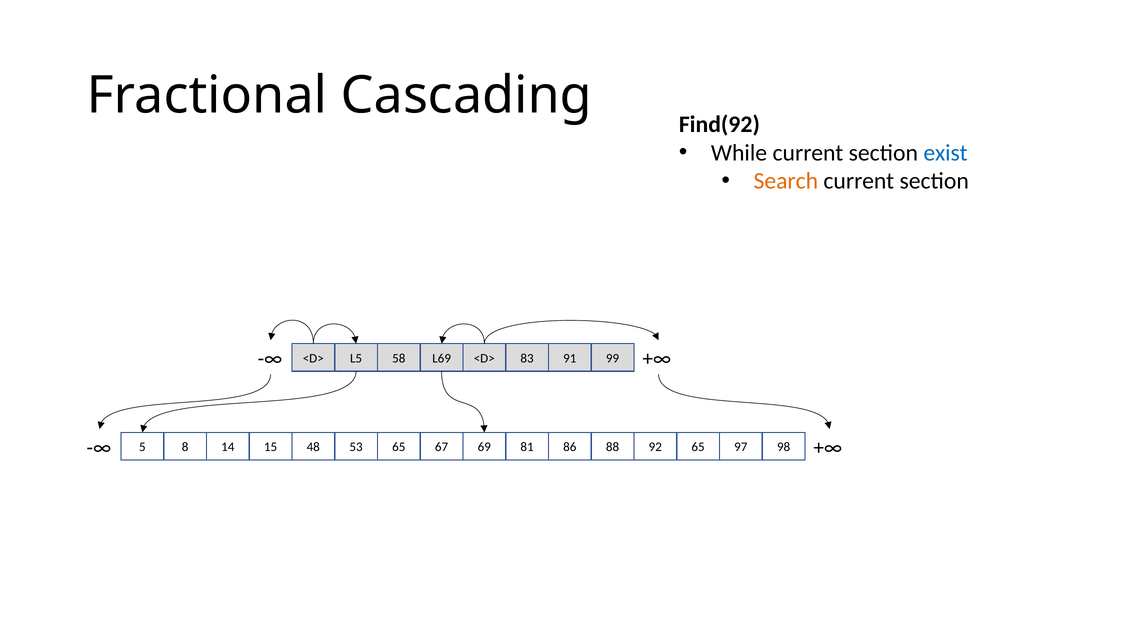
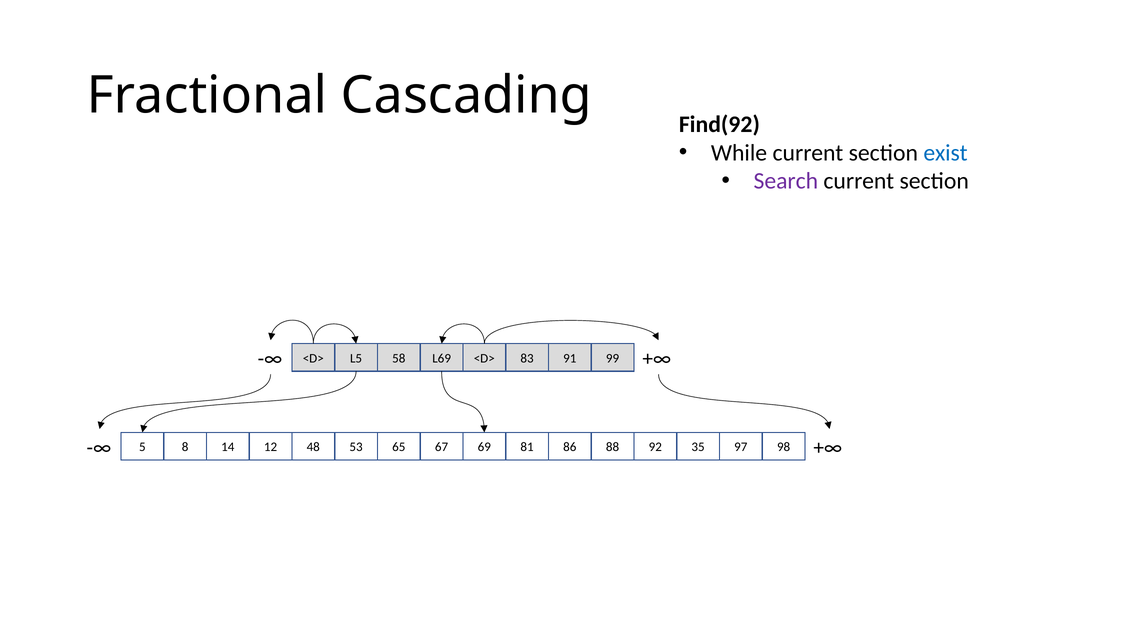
Search colour: orange -> purple (786, 181)
15: 15 -> 12 (271, 447)
92 65: 65 -> 35 (698, 447)
